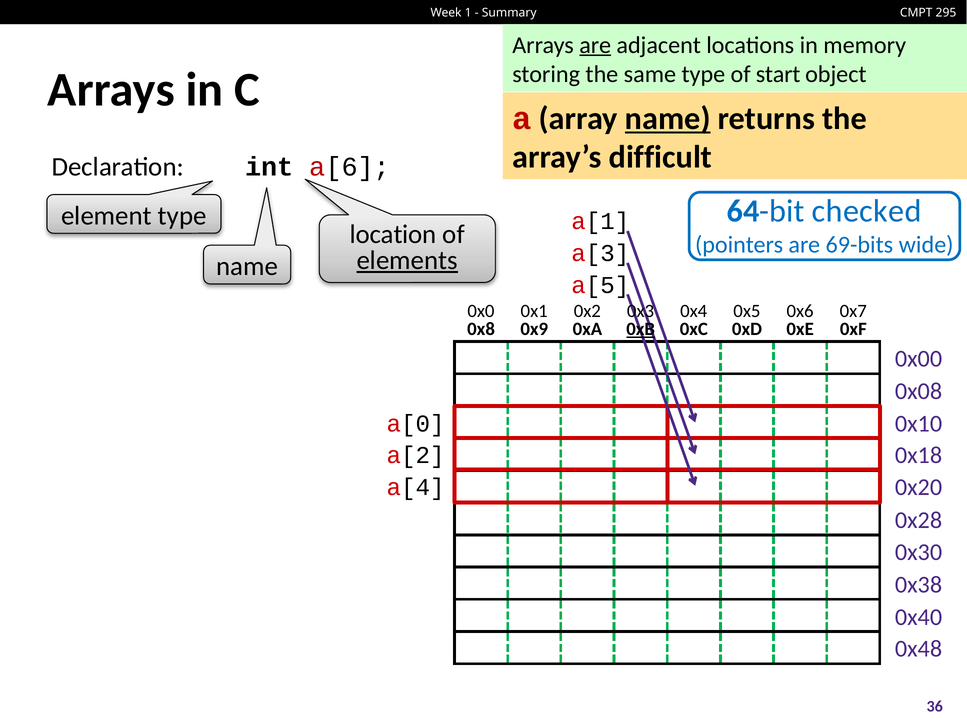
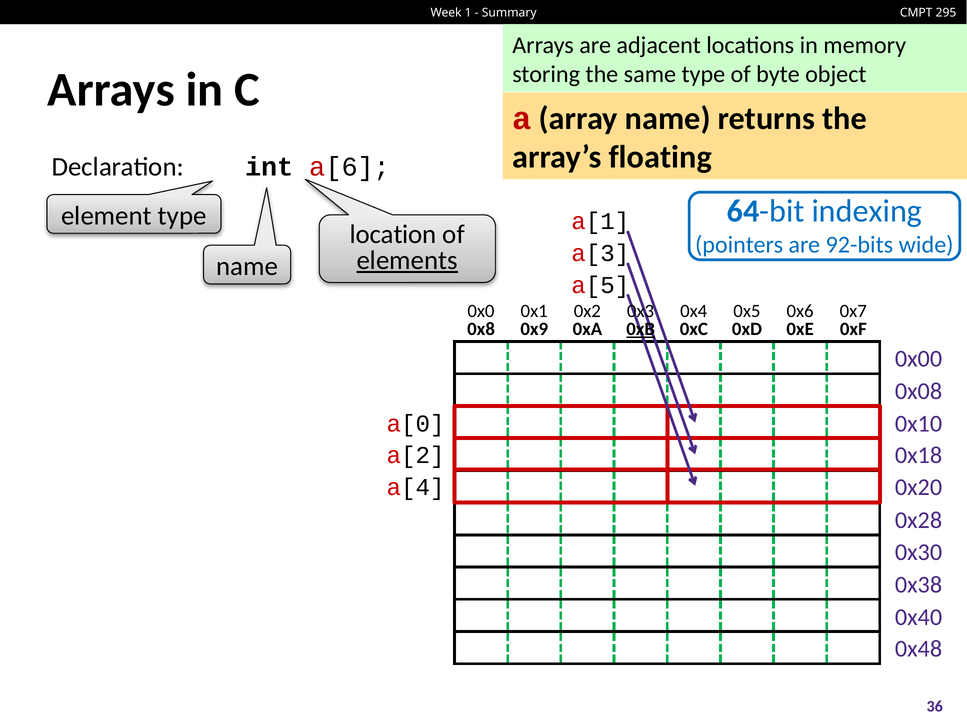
are underline: present -> none (595, 45)
start: start -> byte (778, 74)
name underline: present -> none (668, 119)
difficult: difficult -> floating (660, 157)
checked: checked -> indexing (867, 211)
69-bits: 69-bits -> 92-bits (859, 245)
